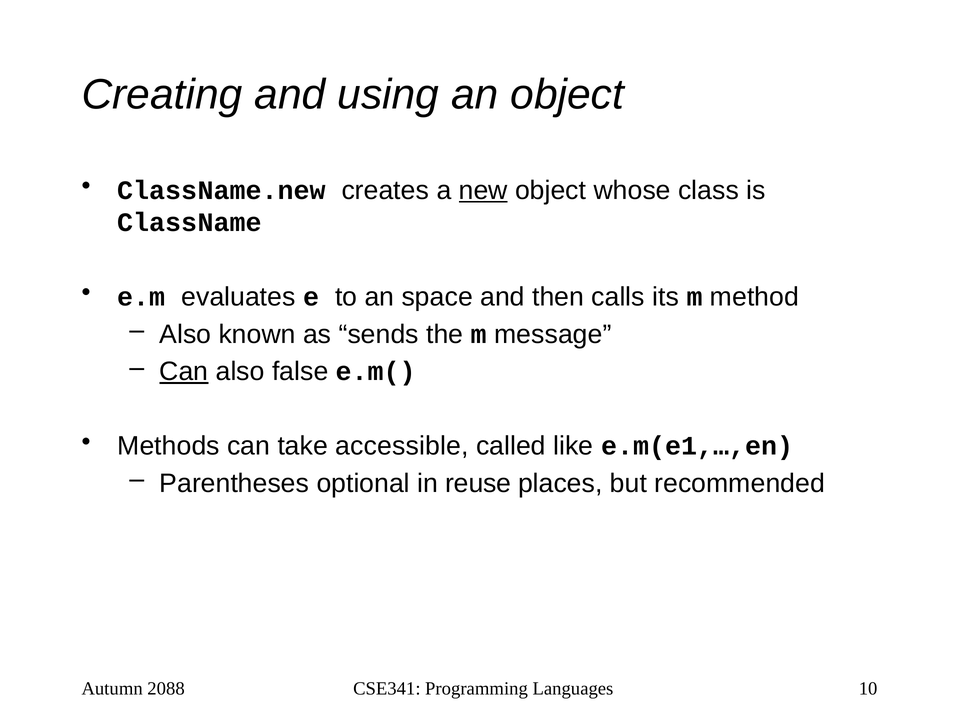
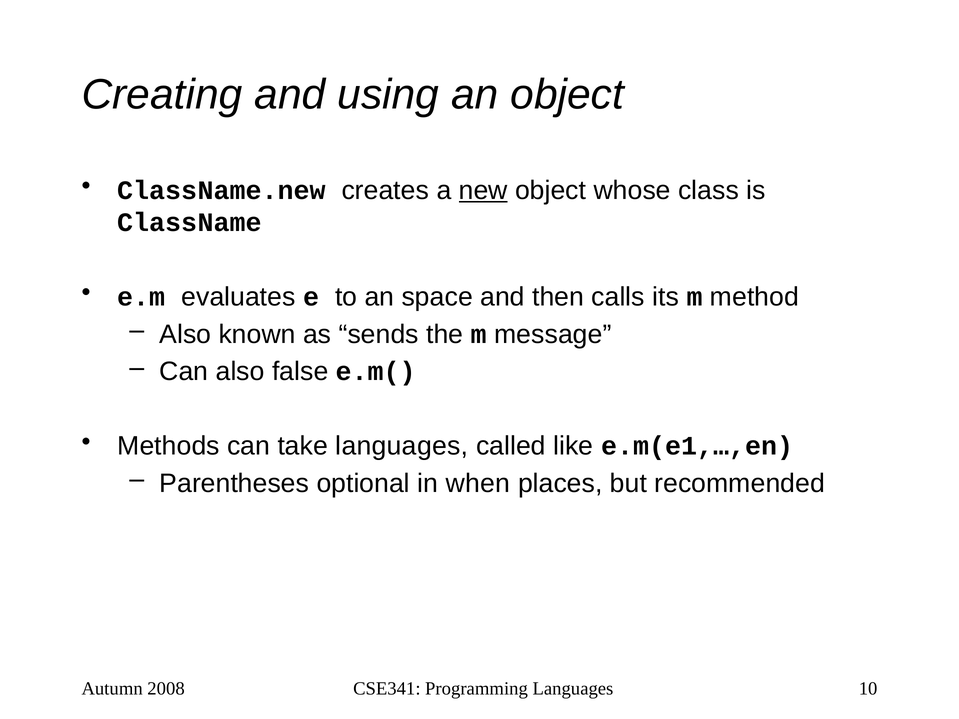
Can underline: present -> none (184, 372)
take accessible: accessible -> languages (402, 446)
reuse: reuse -> when (478, 484)
2088: 2088 -> 2008 (166, 689)
